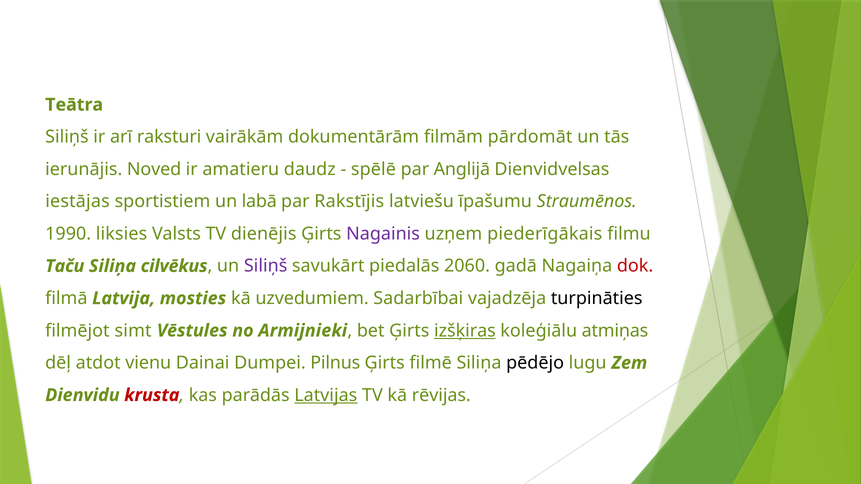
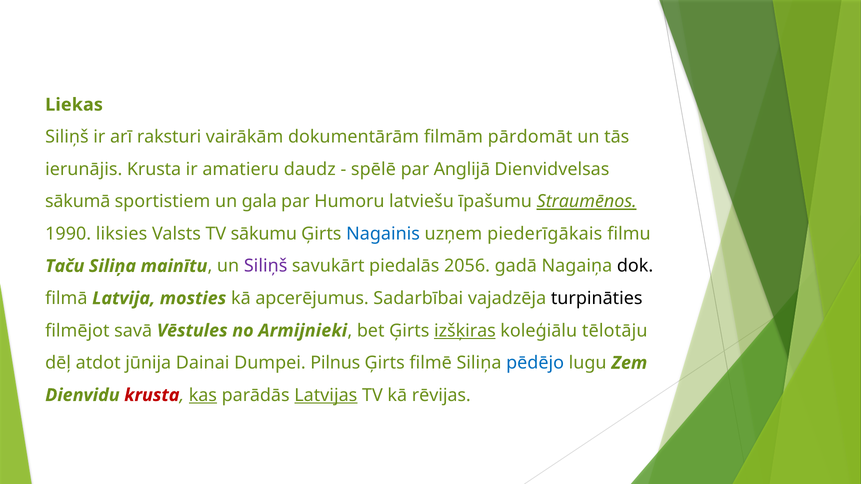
Teātra: Teātra -> Liekas (74, 105)
ierunājis Noved: Noved -> Krusta (154, 169)
iestājas: iestājas -> sākumā (78, 202)
labā: labā -> gala (259, 202)
Rakstījis: Rakstījis -> Humoru (349, 202)
Straumēnos underline: none -> present (587, 202)
dienējis: dienējis -> sākumu (264, 234)
Nagainis colour: purple -> blue (383, 234)
cilvēkus: cilvēkus -> mainītu (174, 266)
2060: 2060 -> 2056 (467, 266)
dok colour: red -> black (635, 266)
uzvedumiem: uzvedumiem -> apcerējumus (312, 299)
simt: simt -> savā (133, 331)
atmiņas: atmiņas -> tēlotāju (615, 331)
vienu: vienu -> jūnija (148, 363)
pēdējo colour: black -> blue (535, 363)
kas underline: none -> present (203, 395)
